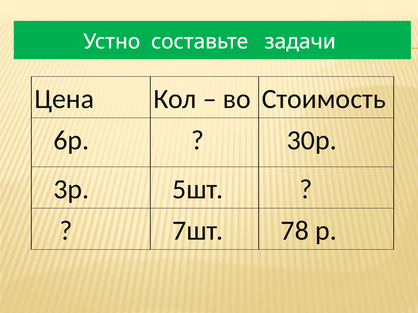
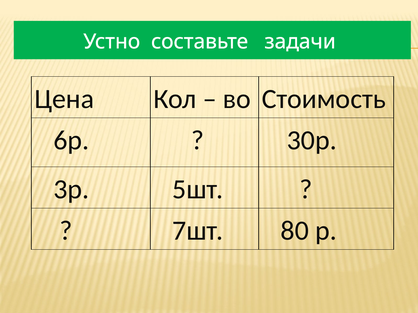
78: 78 -> 80 (295, 231)
